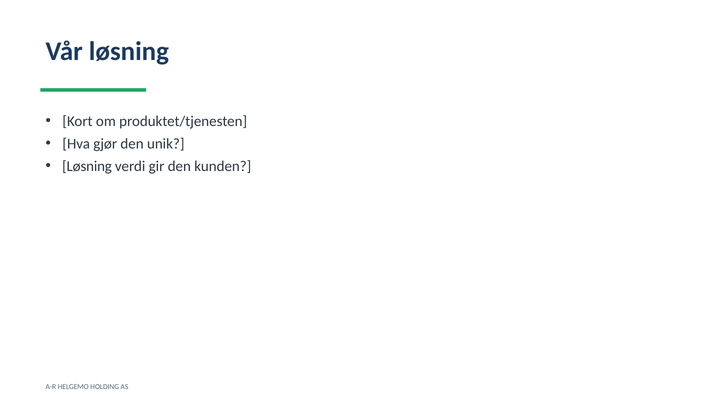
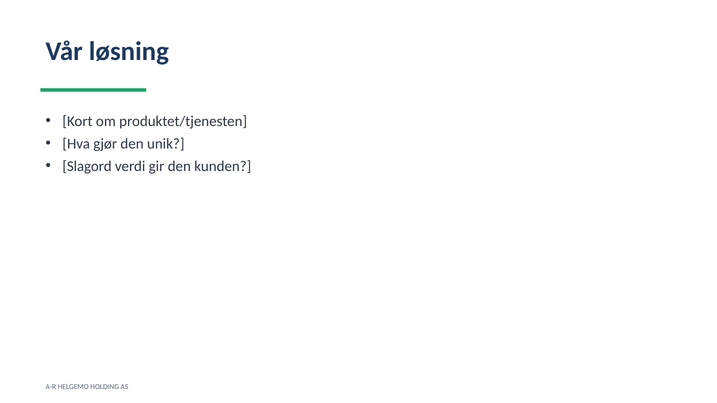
Løsning: Løsning -> Slagord (87, 166)
